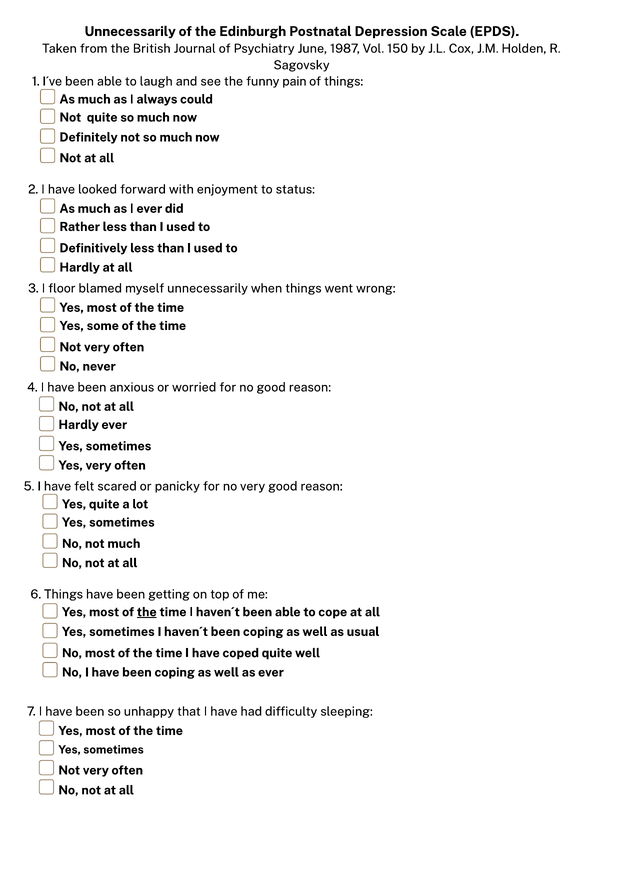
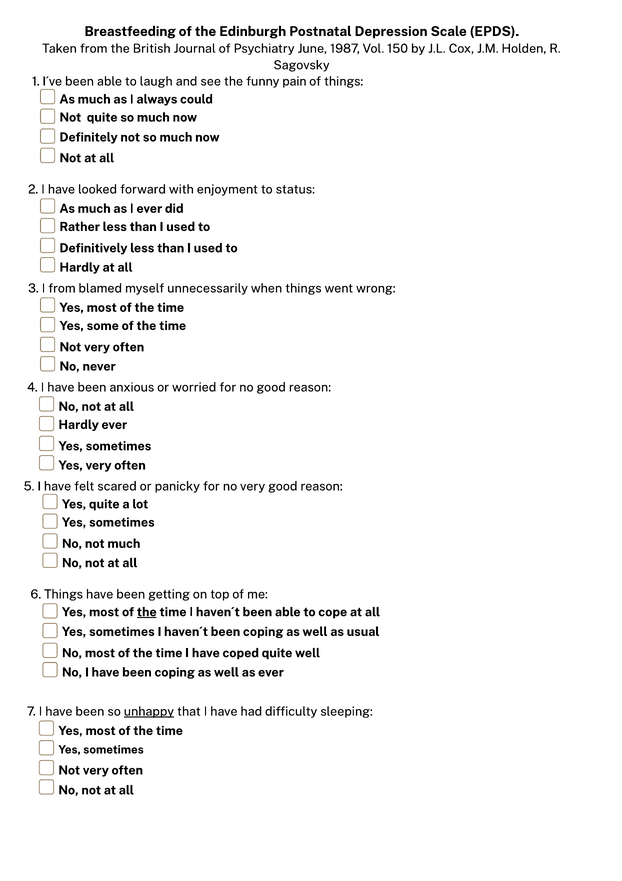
Unnecessarily: Unnecessarily -> Breastfeeding (130, 31)
I floor: floor -> from (62, 288)
unhappy underline: none -> present (149, 711)
